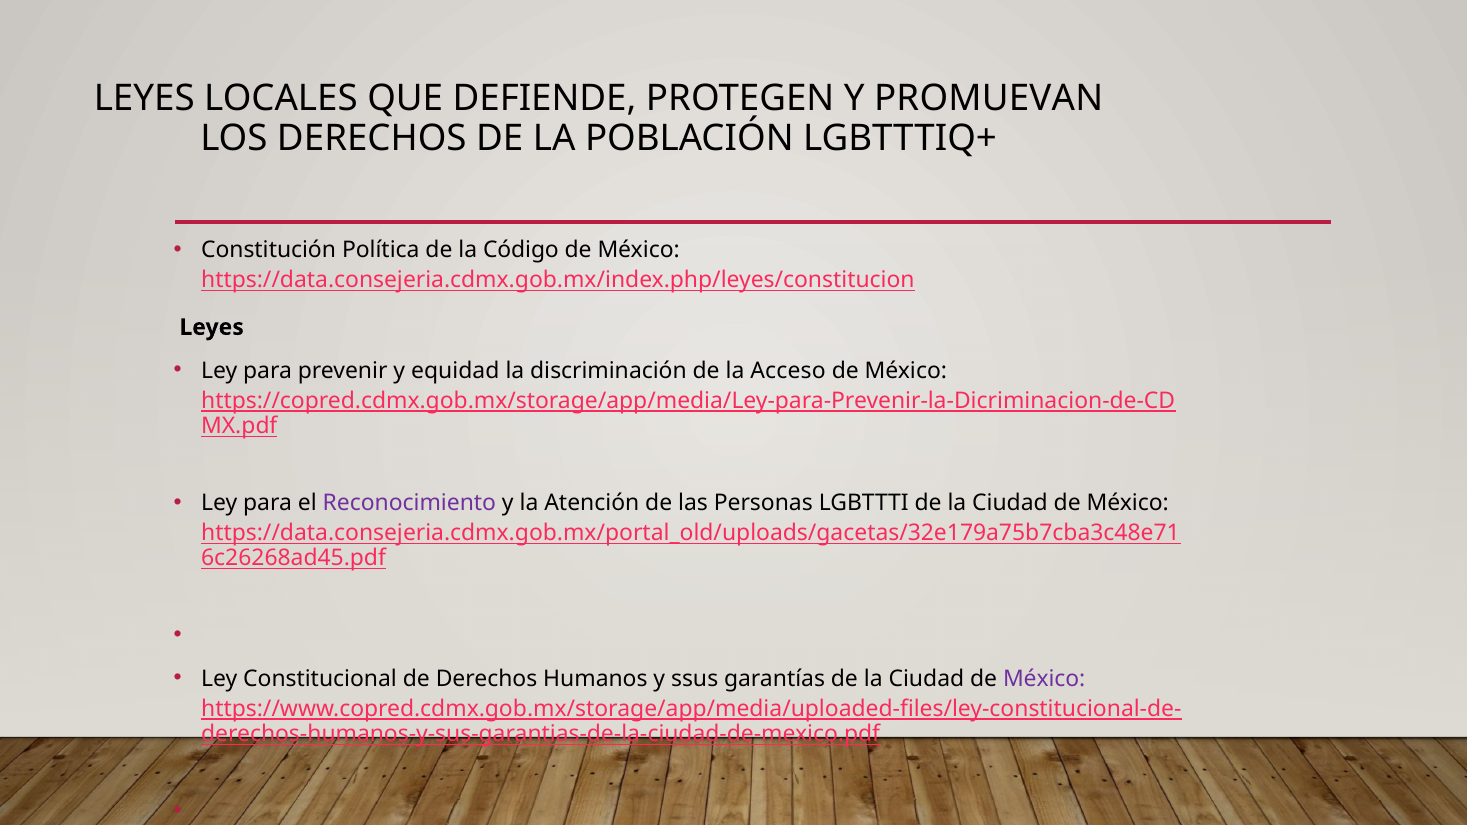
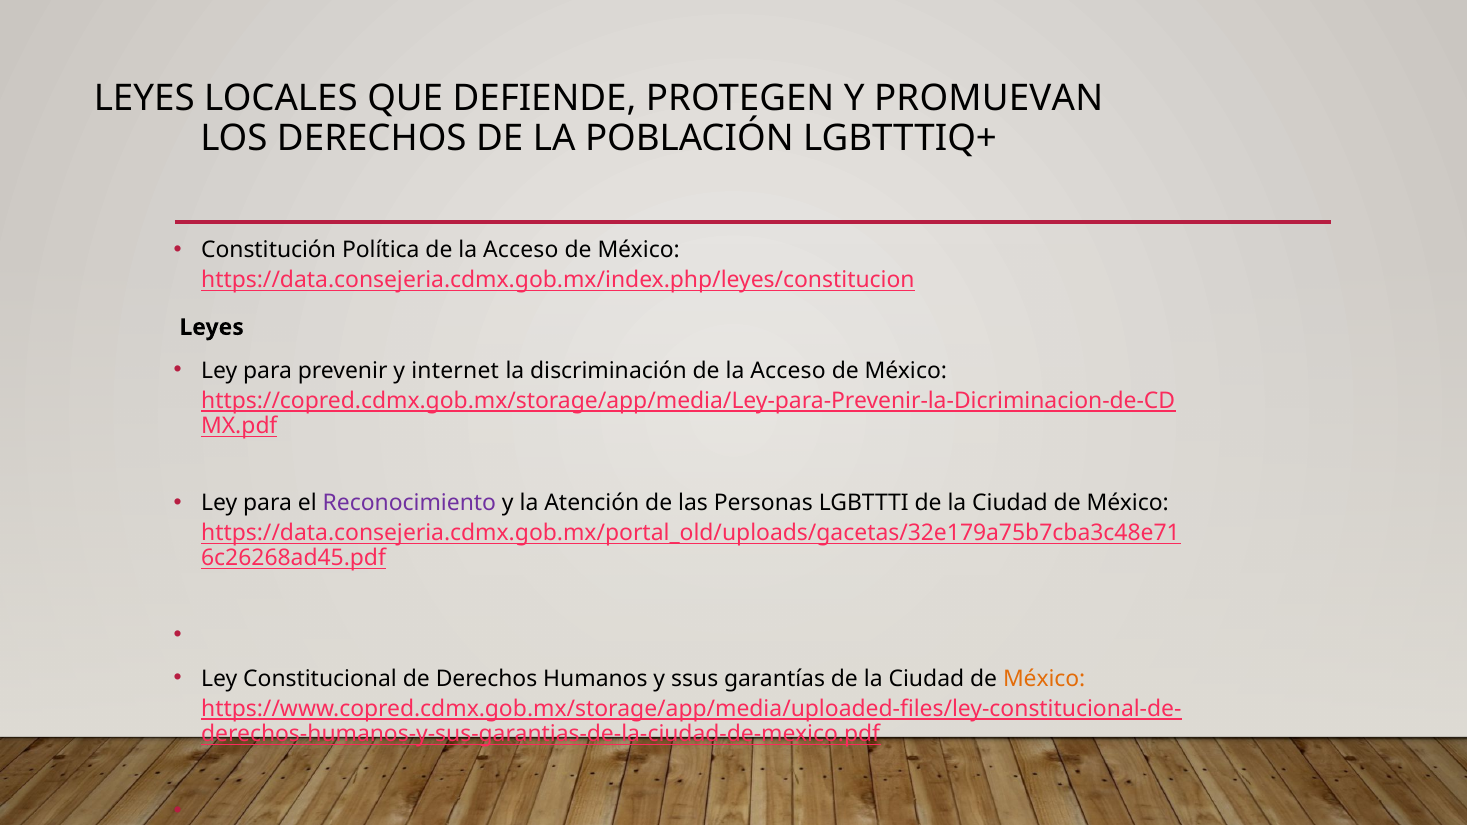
Política de la Código: Código -> Acceso (521, 250)
equidad: equidad -> internet (455, 371)
México colour: purple -> orange (1044, 679)
